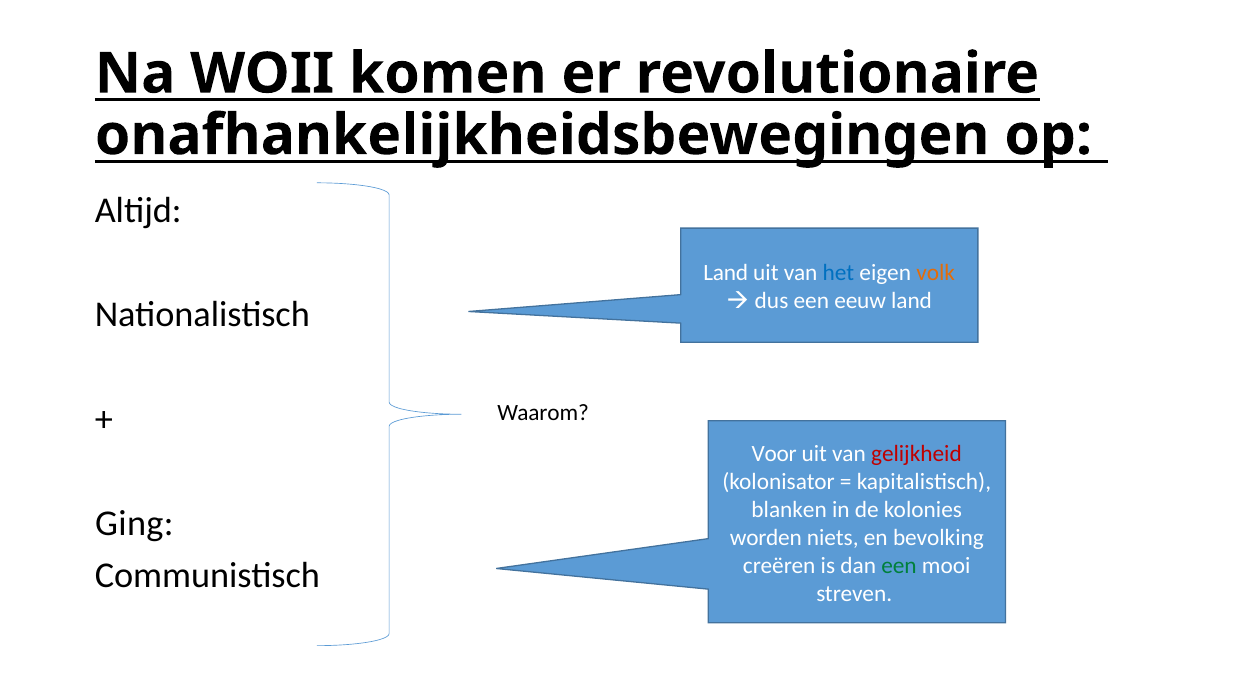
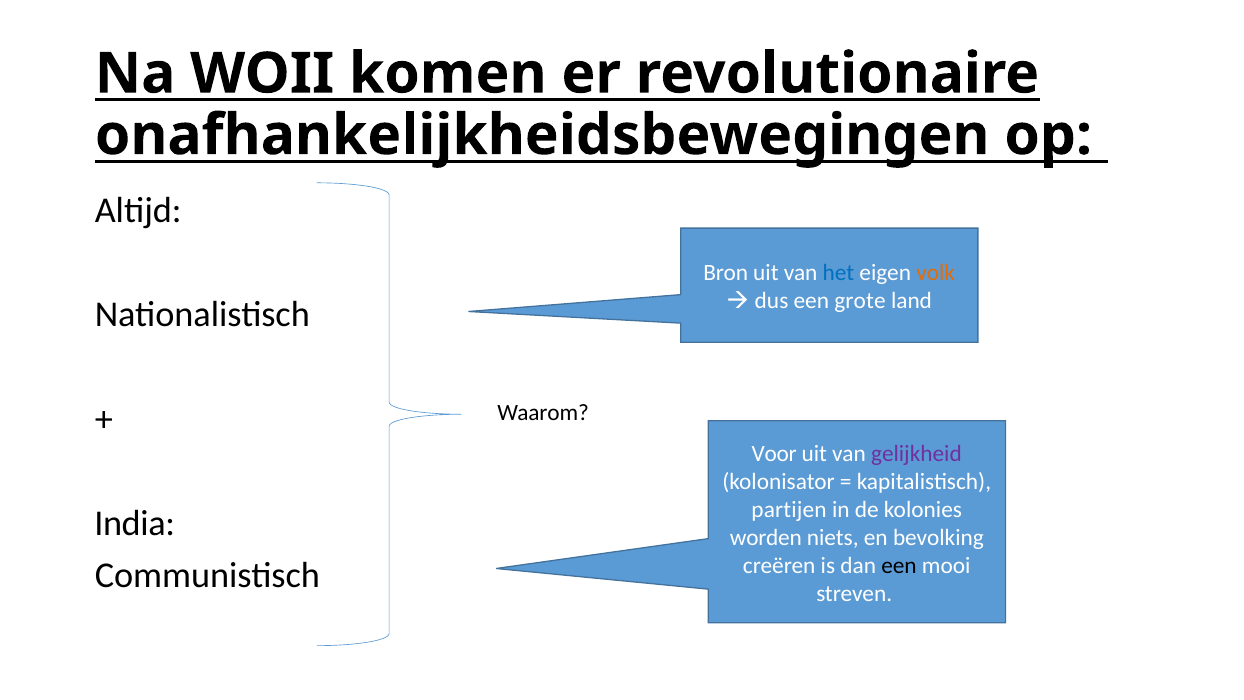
Land: Land -> Bron (726, 273)
eeuw: eeuw -> grote (860, 301)
gelijkheid colour: red -> purple (916, 453)
blanken: blanken -> partijen (789, 509)
Ging: Ging -> India (135, 523)
een colour: green -> black (899, 565)
